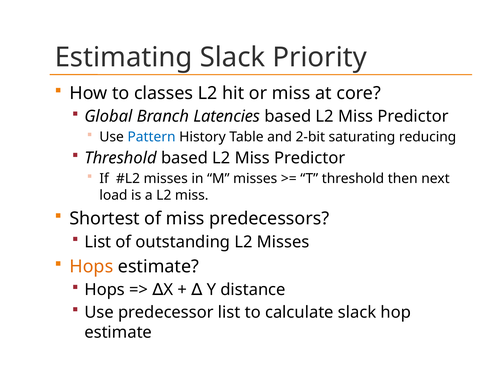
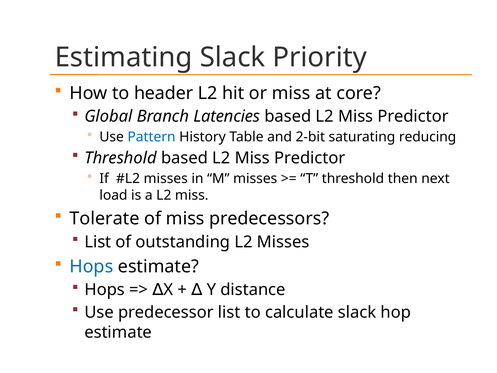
classes: classes -> header (164, 93)
Shortest: Shortest -> Tolerate (105, 219)
Hops colour: orange -> blue (91, 266)
